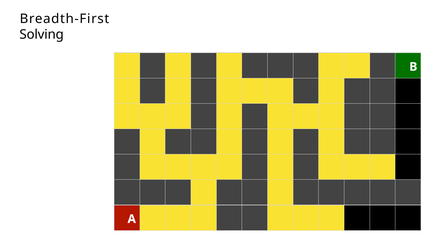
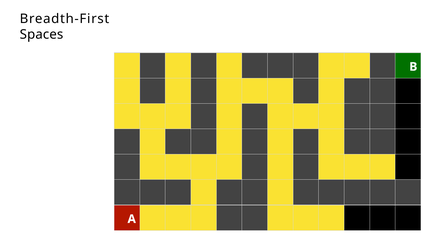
Solving: Solving -> Spaces (41, 35)
